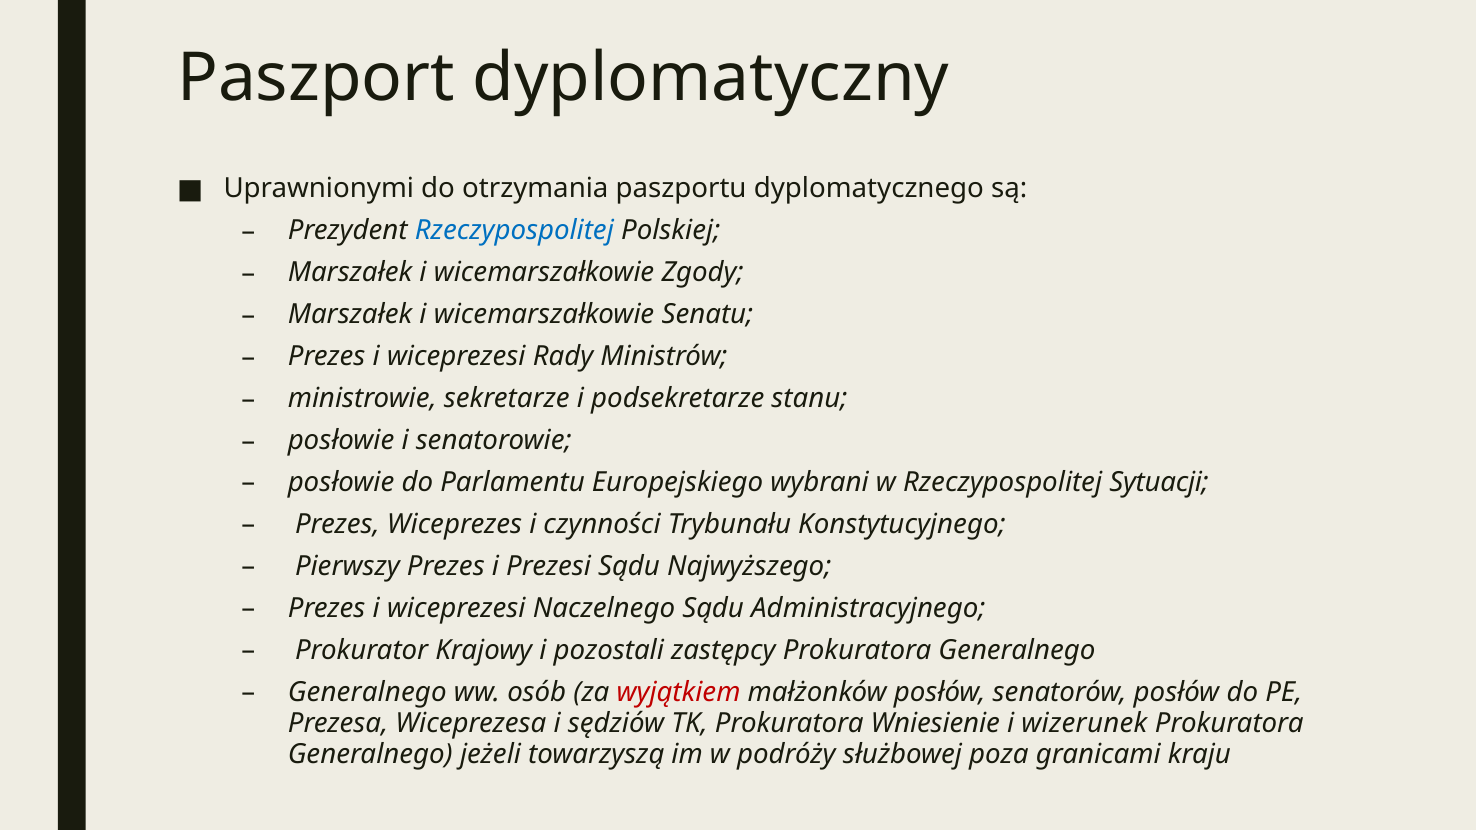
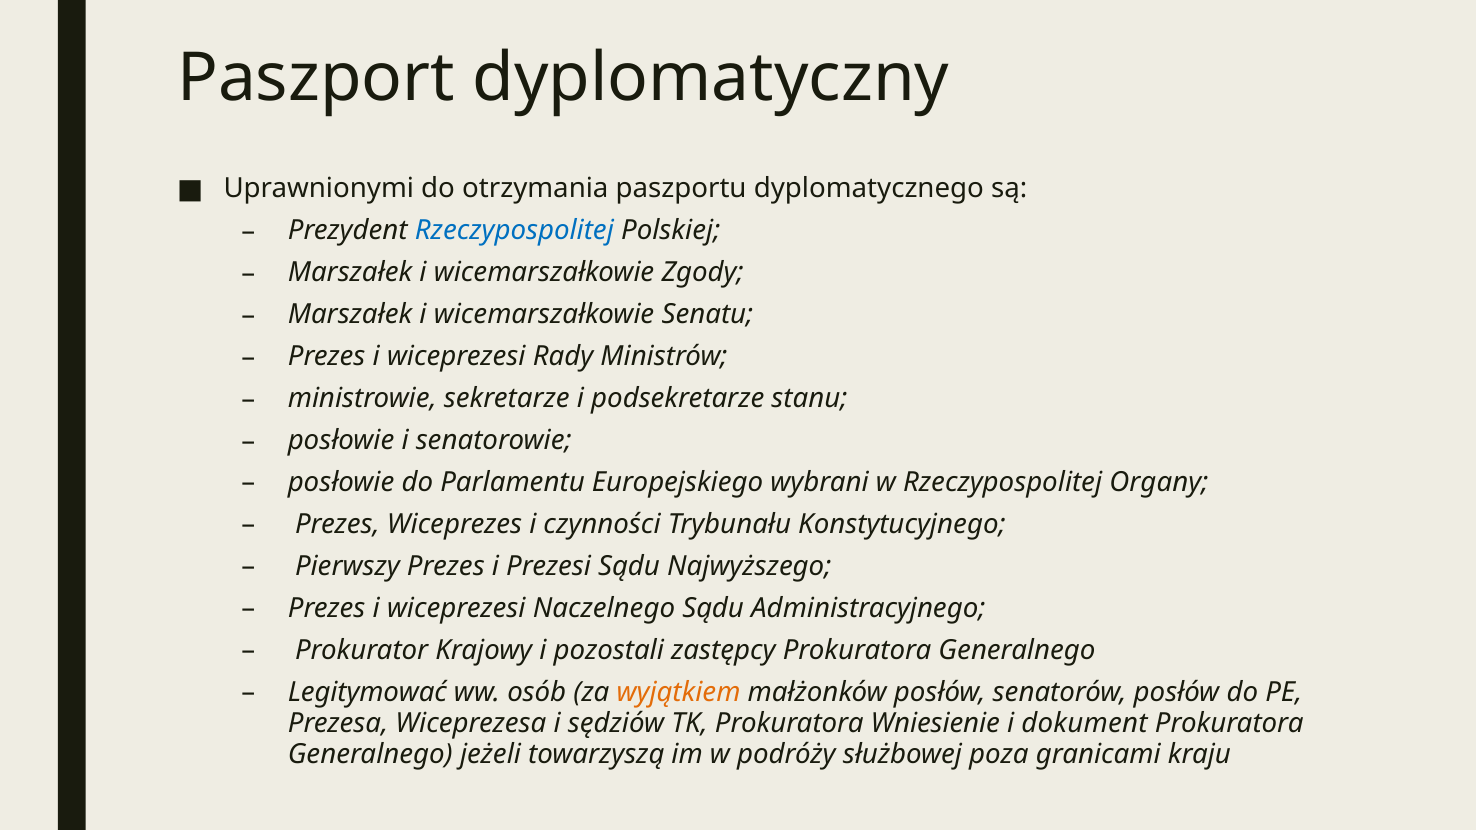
Sytuacji: Sytuacji -> Organy (1159, 483)
Generalnego: Generalnego -> Legitymować (367, 693)
wyjątkiem colour: red -> orange (679, 693)
wizerunek: wizerunek -> dokument (1084, 724)
